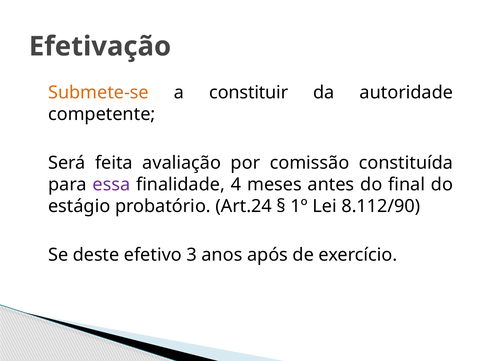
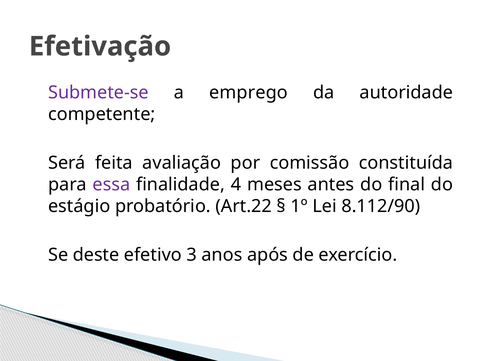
Submete-se colour: orange -> purple (98, 93)
constituir: constituir -> emprego (249, 93)
Art.24: Art.24 -> Art.22 (244, 206)
